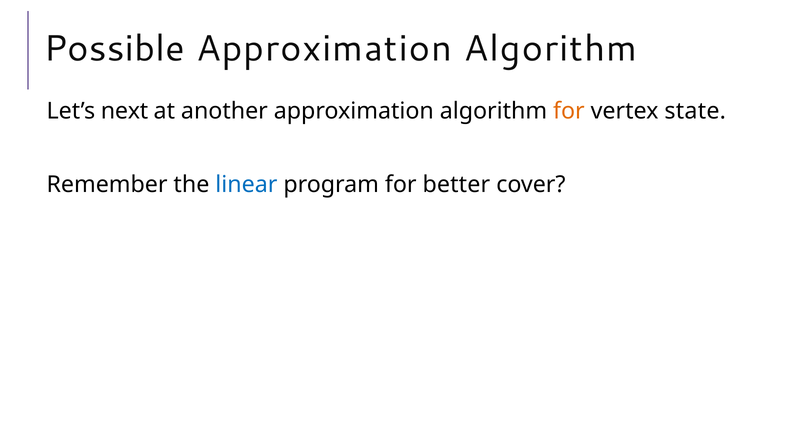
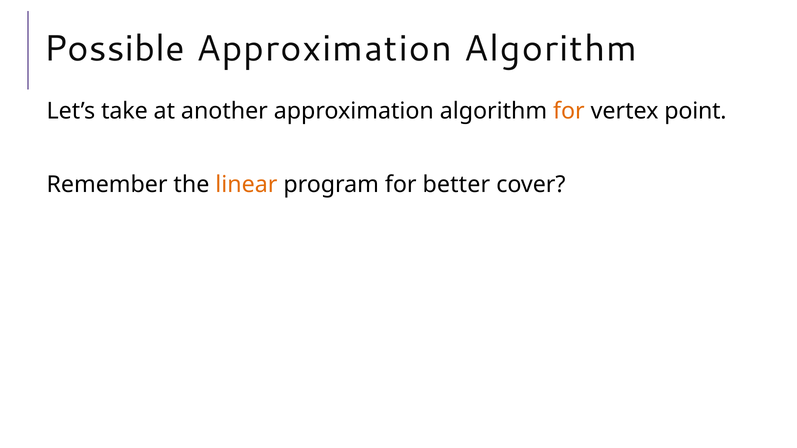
next: next -> take (124, 111)
state: state -> point (695, 111)
linear colour: blue -> orange (246, 185)
